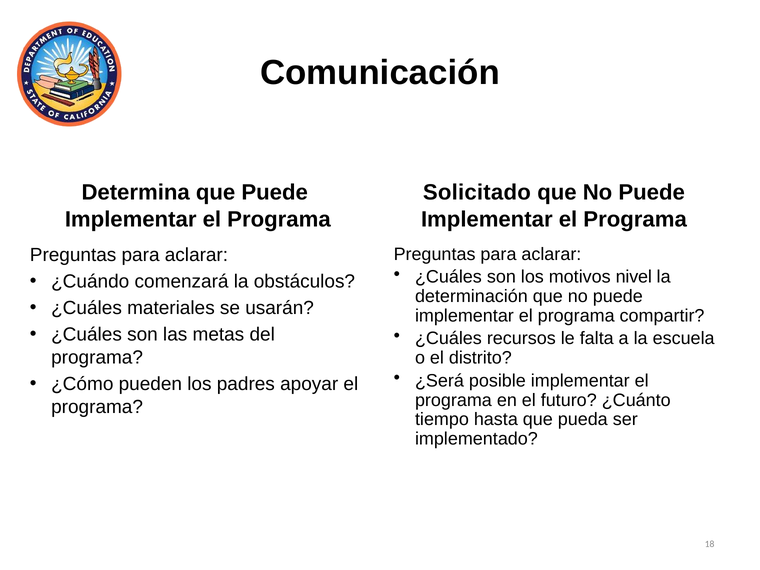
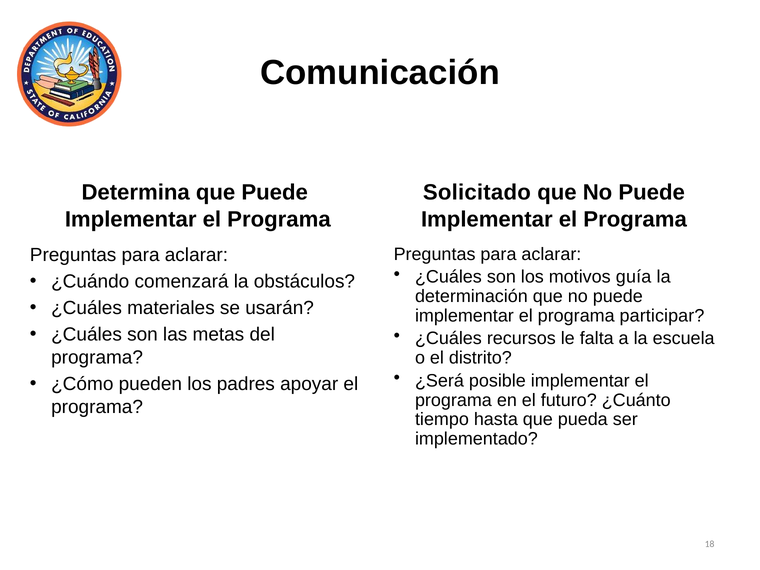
nivel: nivel -> guía (634, 277)
compartir: compartir -> participar (662, 316)
